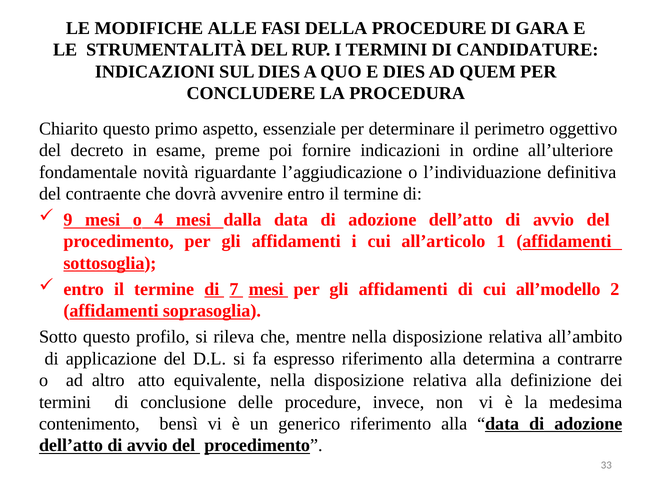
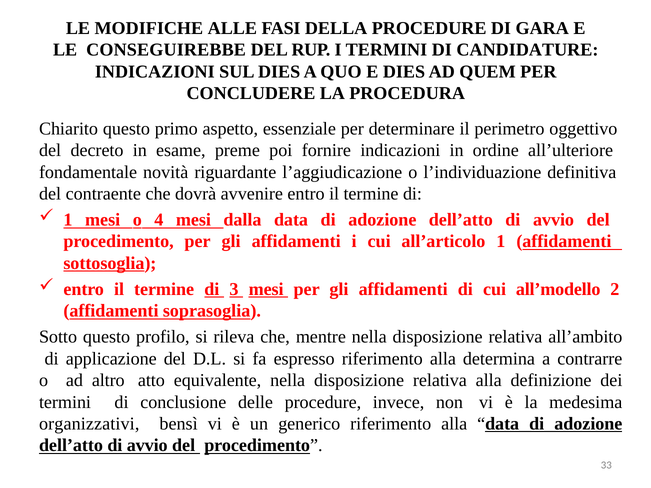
STRUMENTALITÀ: STRUMENTALITÀ -> CONSEGUIREBBE (166, 50)
9: 9 -> 1 (68, 220)
7: 7 -> 3 (234, 289)
contenimento: contenimento -> organizzativi (89, 424)
